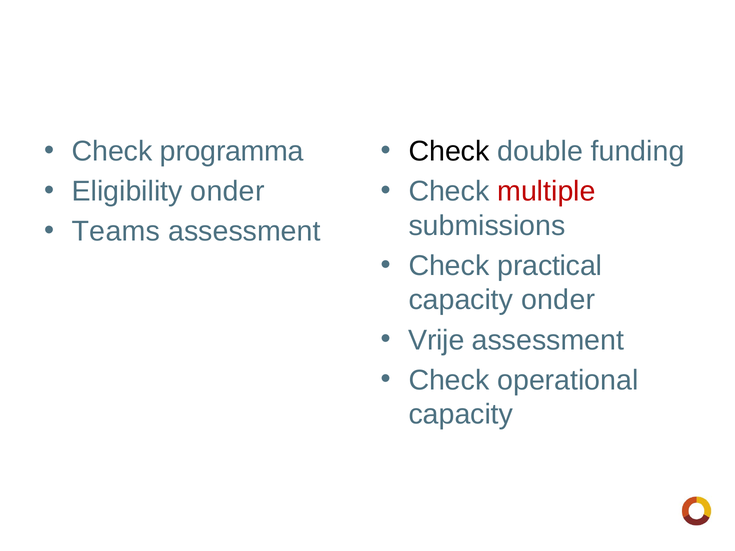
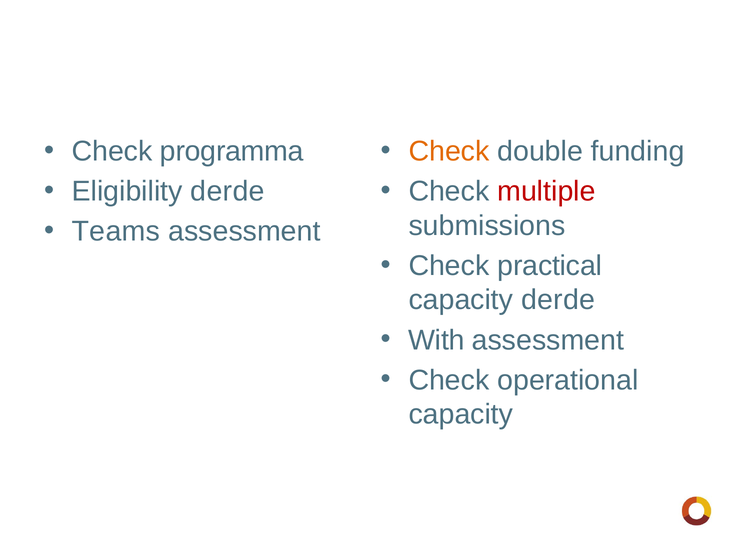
Check colour: black -> orange (449, 151)
Eligibility onder: onder -> derde (228, 192)
capacity onder: onder -> derde (558, 300)
Vrije: Vrije -> With (436, 340)
